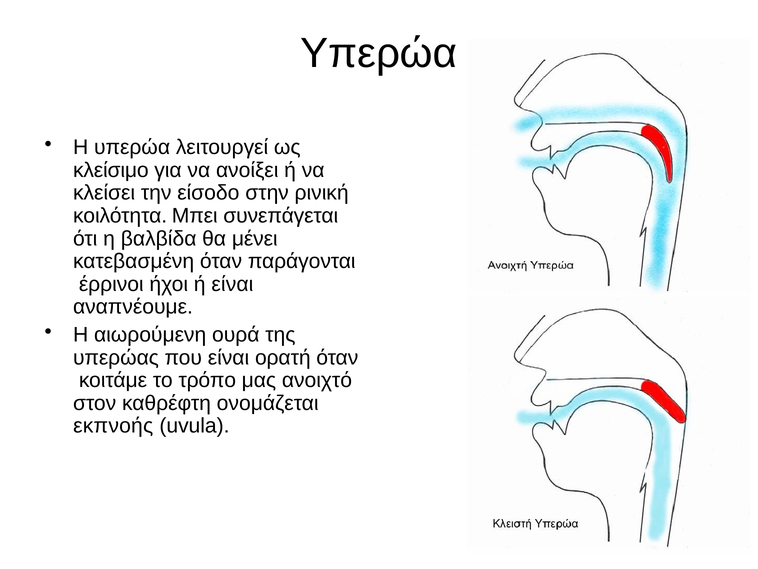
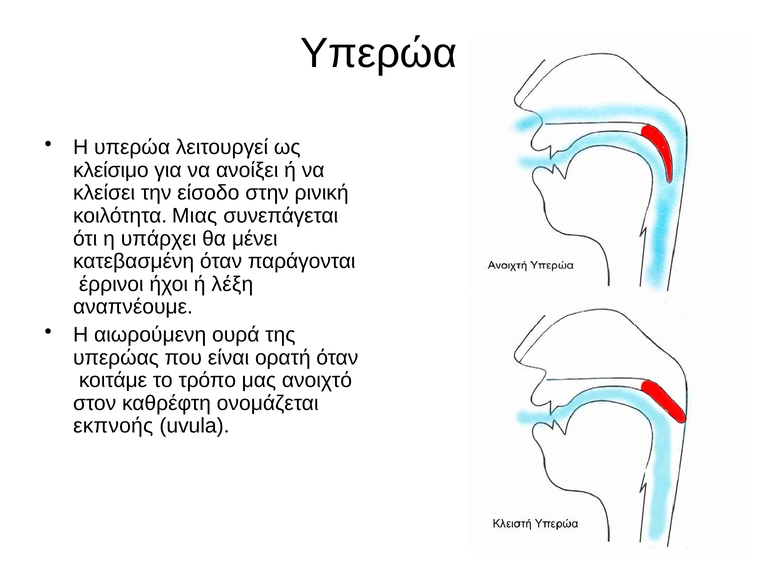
Μπει: Μπει -> Μιας (195, 216)
βαλβίδα: βαλβίδα -> υπάρχει (159, 239)
ή είναι: είναι -> λέξη (232, 284)
